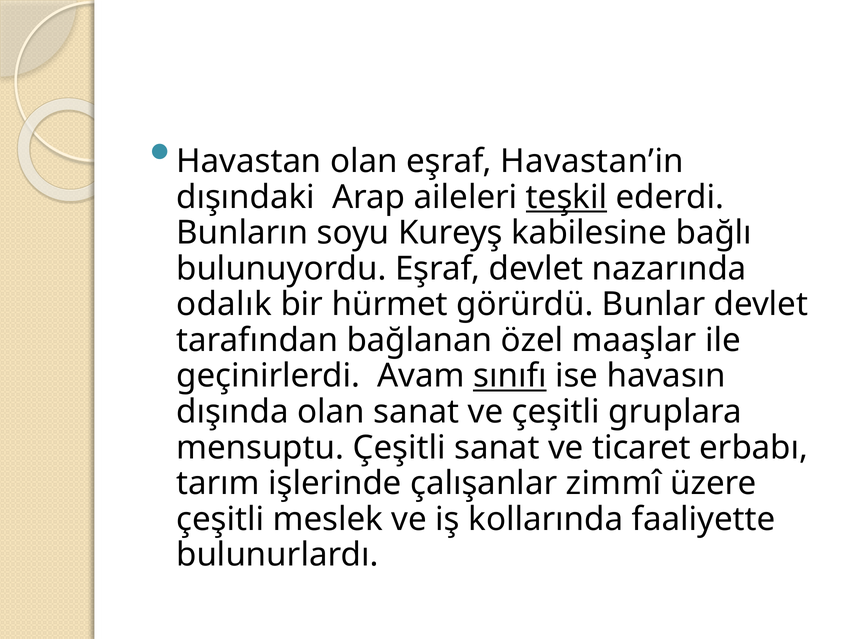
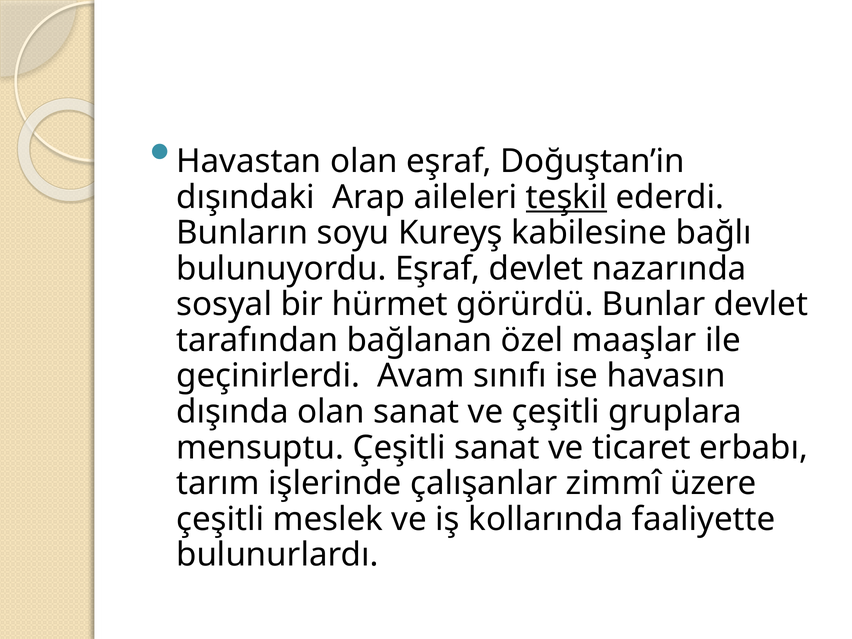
Havastan’in: Havastan’in -> Doğuştan’in (592, 161)
odalık: odalık -> sosyal (224, 304)
sınıfı underline: present -> none (510, 376)
